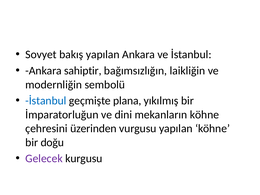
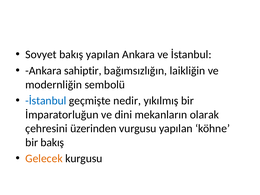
plana: plana -> nedir (127, 101)
mekanların köhne: köhne -> olarak (204, 115)
bir doğu: doğu -> bakış (52, 142)
Gelecek colour: purple -> orange (44, 159)
